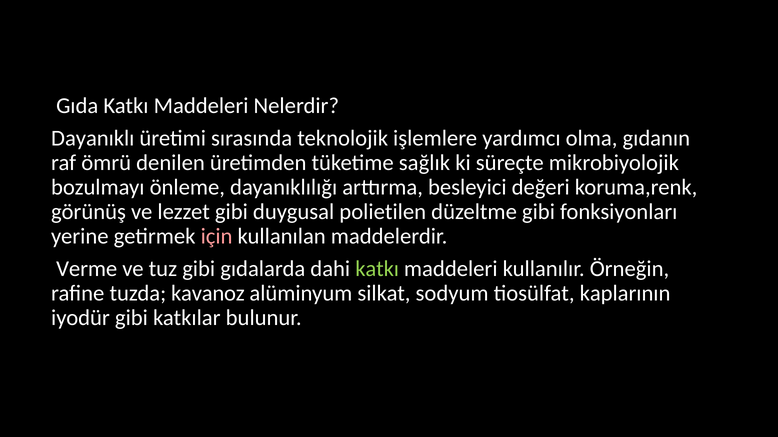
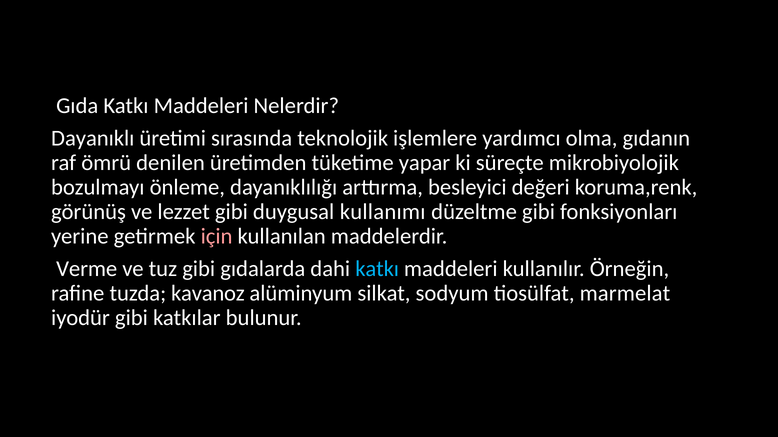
sağlık: sağlık -> yapar (425, 163)
polietilen: polietilen -> kullanımı (383, 212)
katkı colour: light green -> light blue (377, 269)
kaplarının: kaplarının -> marmelat (625, 294)
